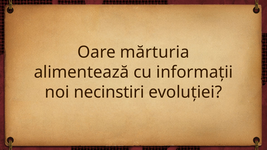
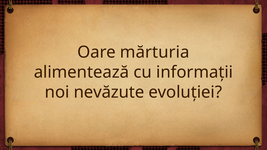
necinstiri: necinstiri -> nevăzute (109, 92)
